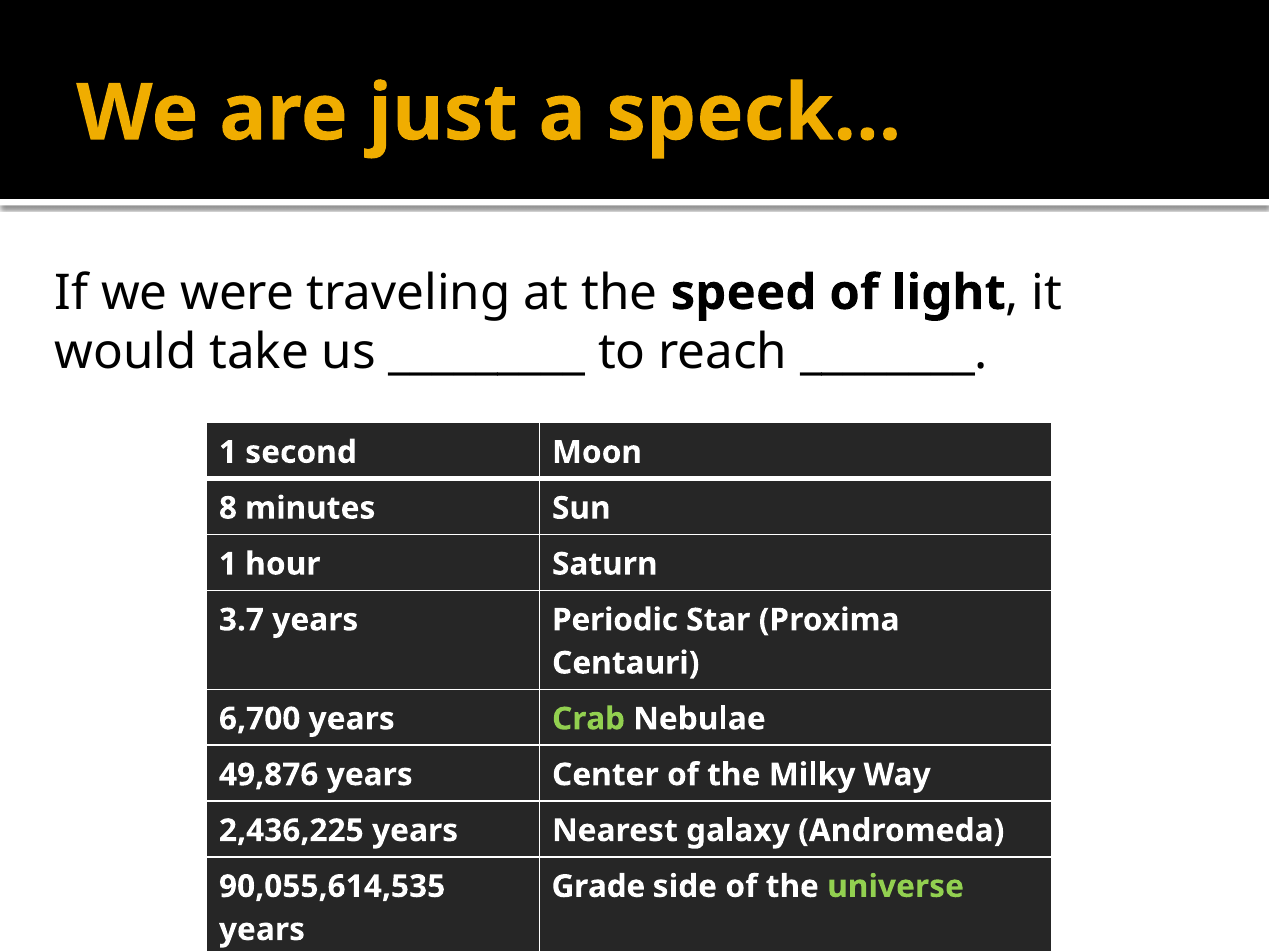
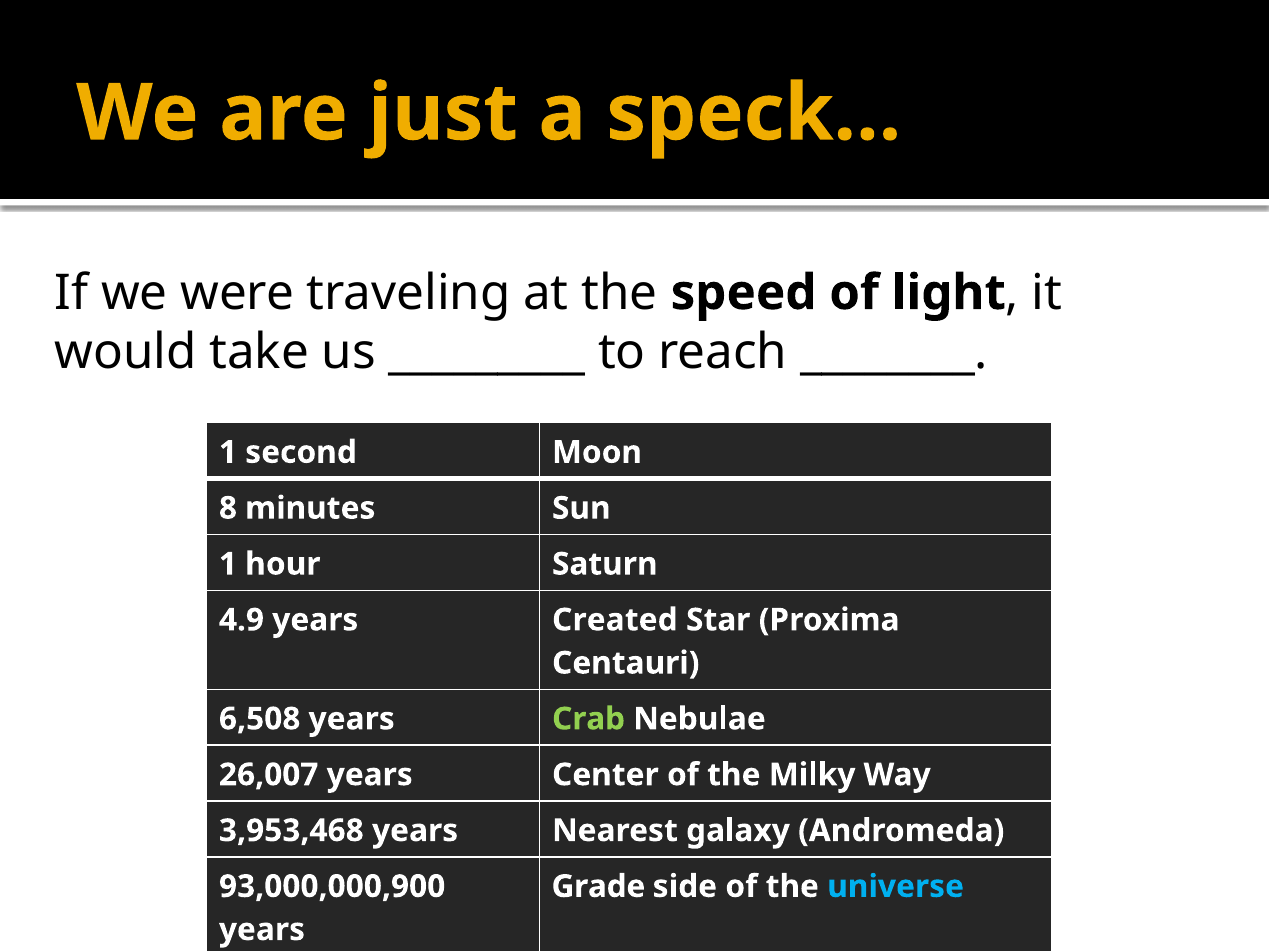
3.7: 3.7 -> 4.9 (241, 620)
Periodic: Periodic -> Created (615, 620)
6,700: 6,700 -> 6,508 (260, 720)
49,876: 49,876 -> 26,007 (269, 775)
2,436,225: 2,436,225 -> 3,953,468 (291, 831)
90,055,614,535: 90,055,614,535 -> 93,000,000,900 (332, 887)
universe colour: light green -> light blue (896, 887)
